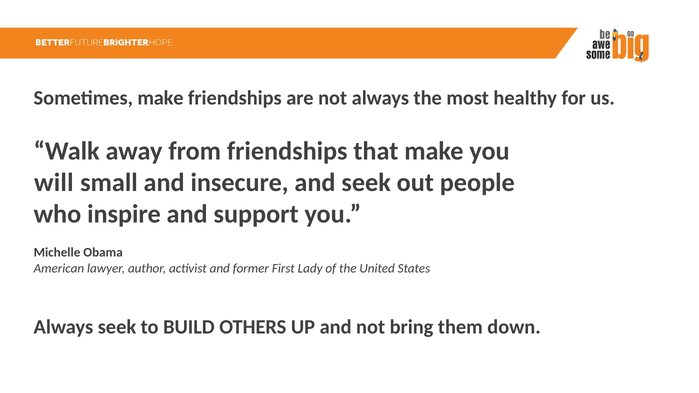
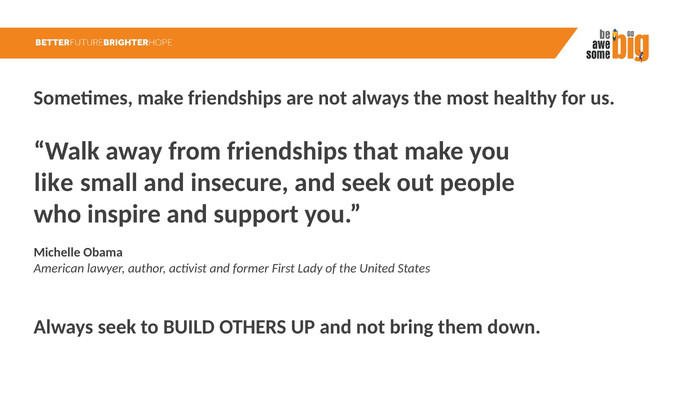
will: will -> like (54, 183)
